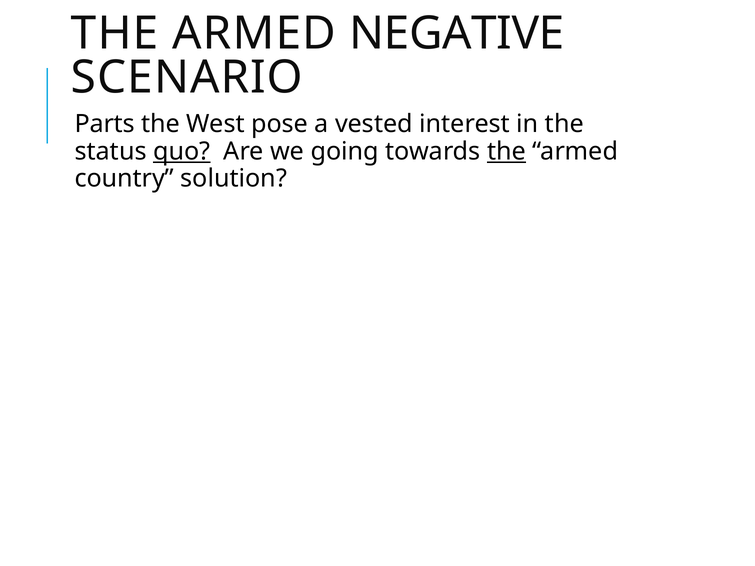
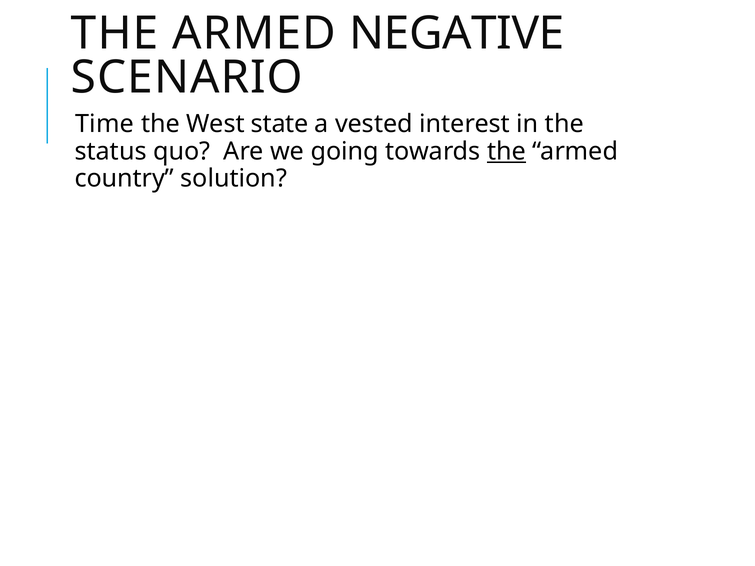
Parts: Parts -> Time (105, 124)
pose: pose -> state (280, 124)
quo underline: present -> none (182, 151)
